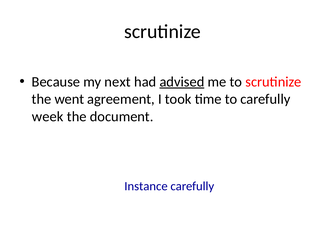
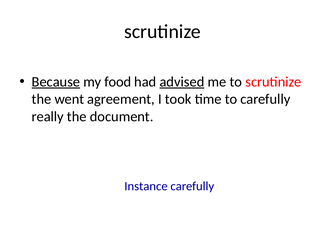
Because underline: none -> present (56, 82)
next: next -> food (118, 82)
week: week -> really (48, 116)
